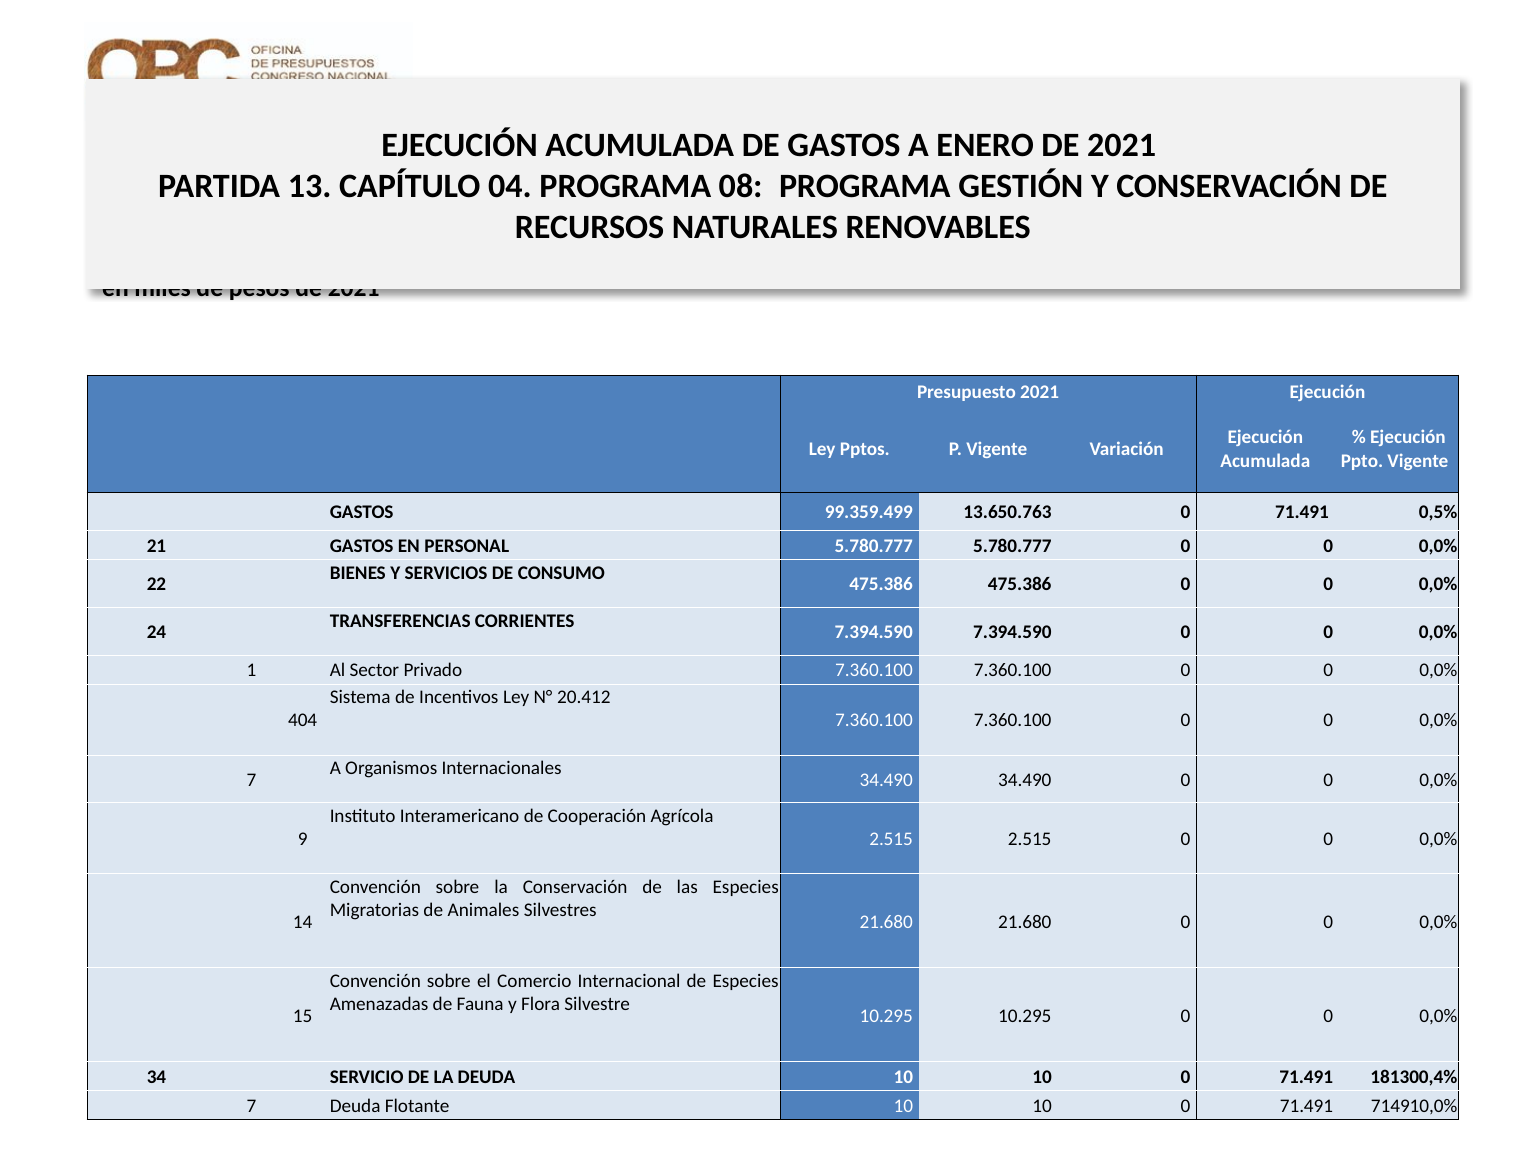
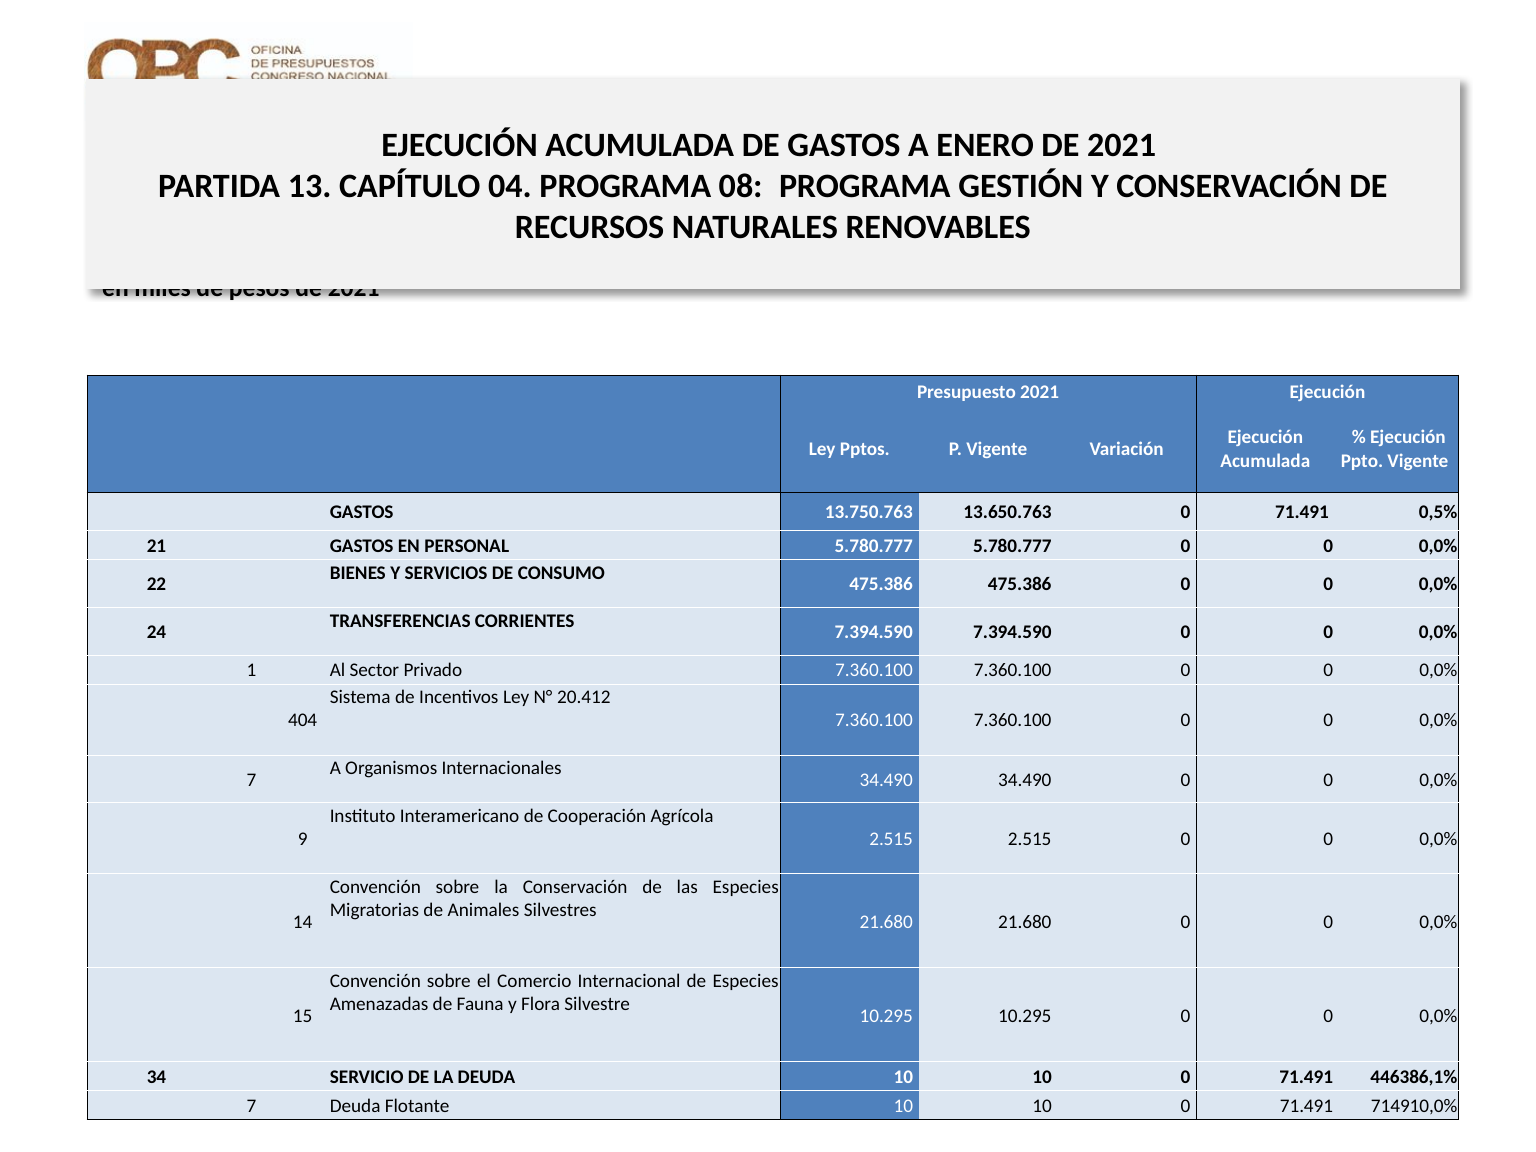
99.359.499: 99.359.499 -> 13.750.763 (869, 513)
181300,4%: 181300,4% -> 446386,1% (1414, 1077)
